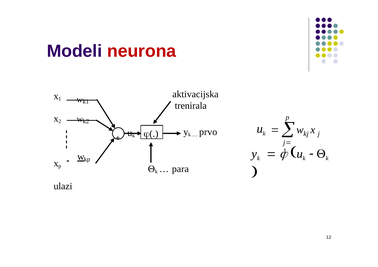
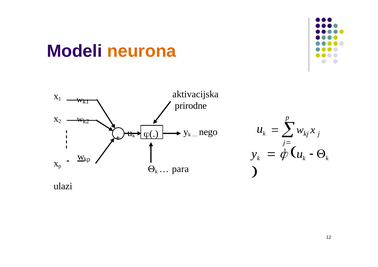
neurona colour: red -> orange (142, 51)
trenirala: trenirala -> prirodne (191, 106)
prvo: prvo -> nego (208, 132)
